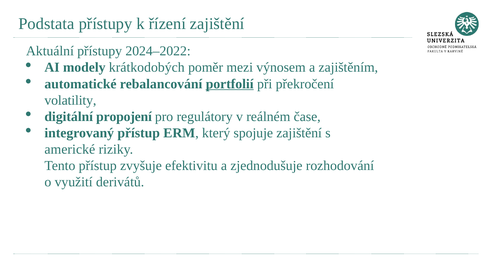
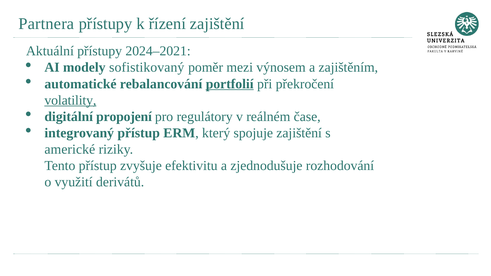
Podstata: Podstata -> Partnera (46, 24)
2024–2022: 2024–2022 -> 2024–2021 (158, 51)
krátkodobých: krátkodobých -> sofistikovaný (147, 68)
volatility underline: none -> present (70, 100)
